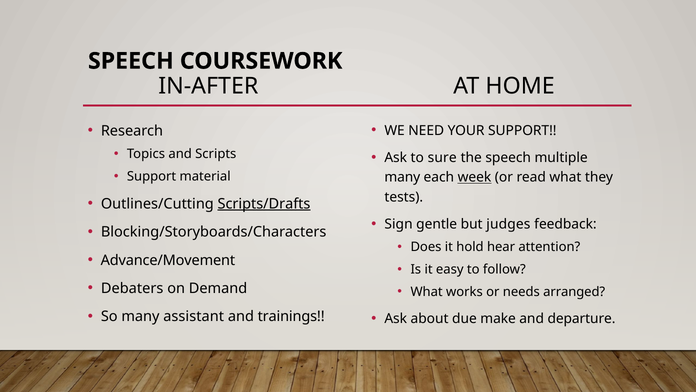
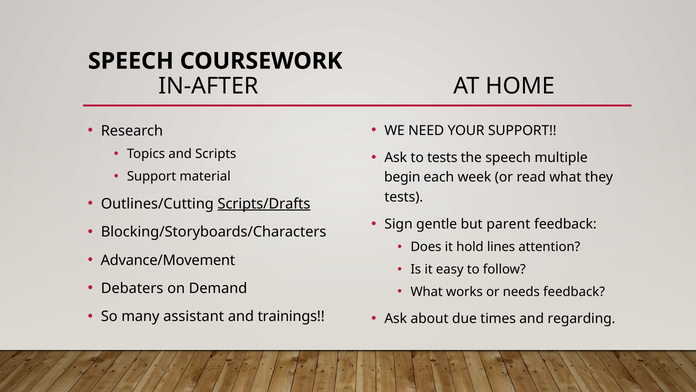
to sure: sure -> tests (442, 157)
many: many -> begin (402, 177)
week underline: present -> none (475, 177)
judges: judges -> parent (508, 224)
hear: hear -> lines (501, 247)
needs arranged: arranged -> feedback (574, 292)
make: make -> times (498, 318)
departure: departure -> regarding (581, 318)
